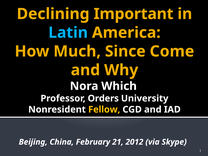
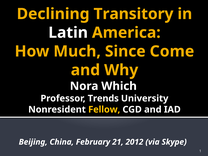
Important: Important -> Transitory (133, 14)
Latin colour: light blue -> white (68, 33)
Orders: Orders -> Trends (103, 98)
